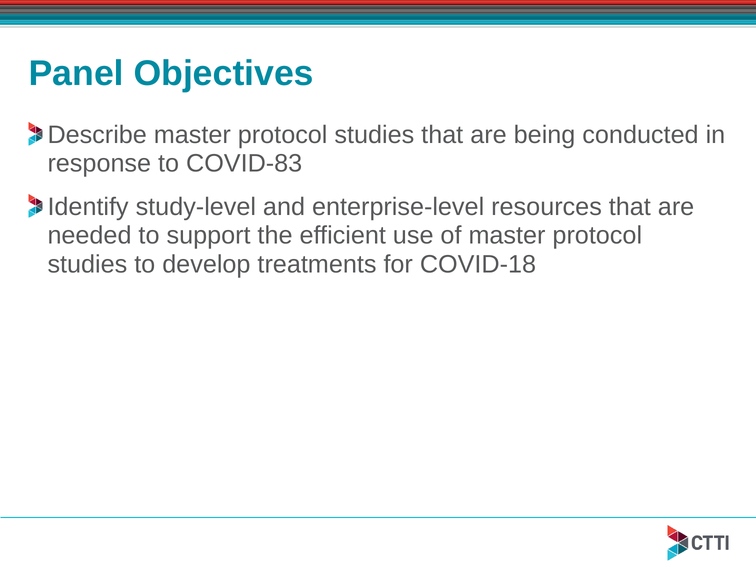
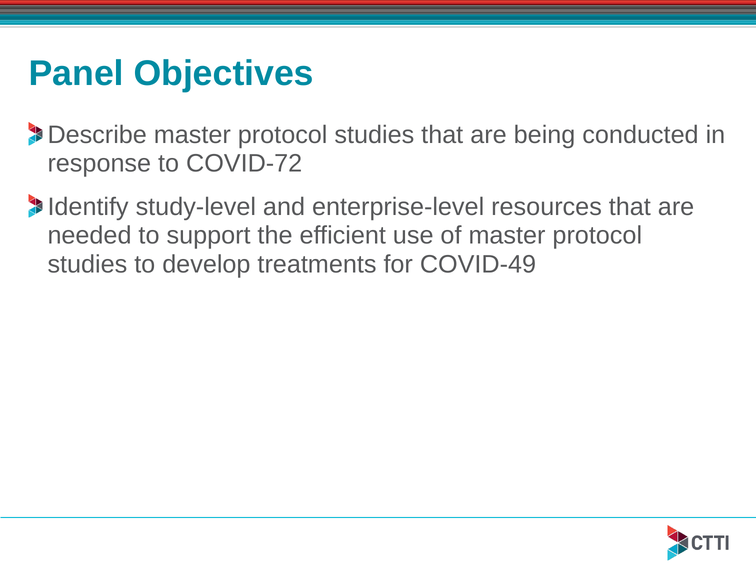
COVID-83: COVID-83 -> COVID-72 (244, 163)
COVID-18: COVID-18 -> COVID-49 (478, 264)
